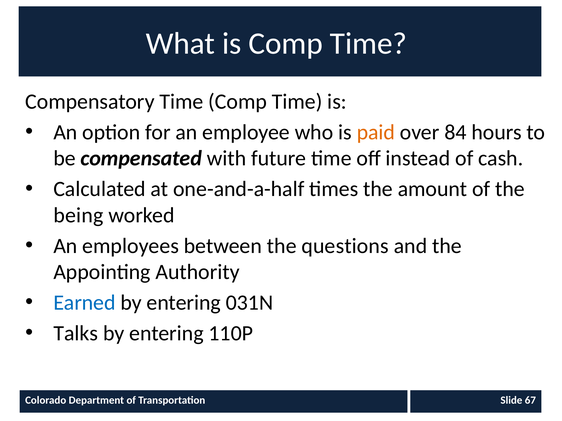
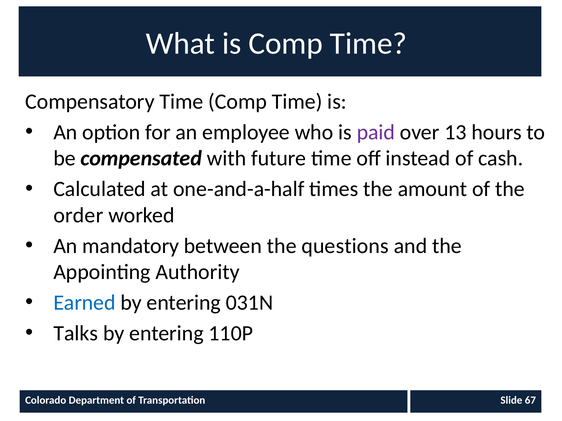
paid colour: orange -> purple (376, 132)
84: 84 -> 13 (455, 132)
being: being -> order (78, 215)
employees: employees -> mandatory (131, 246)
